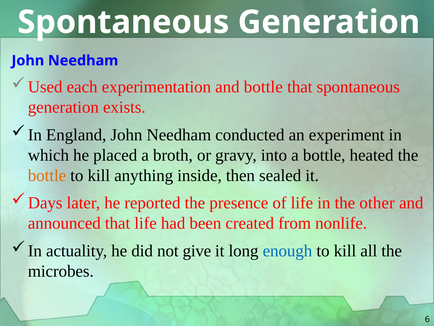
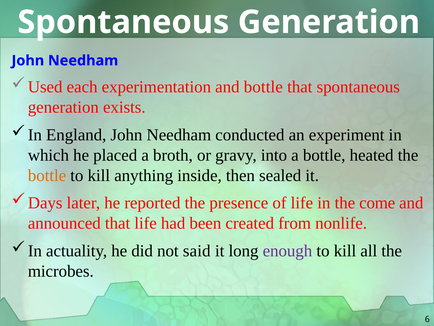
other: other -> come (377, 203)
give: give -> said (197, 250)
enough colour: blue -> purple (287, 250)
